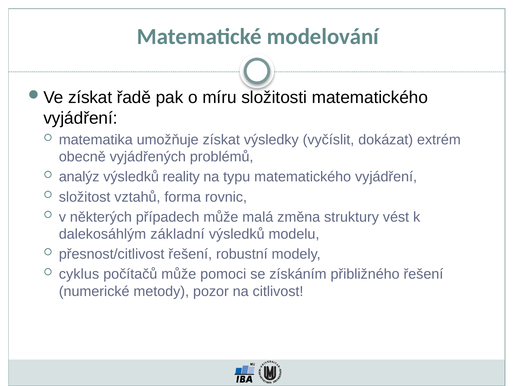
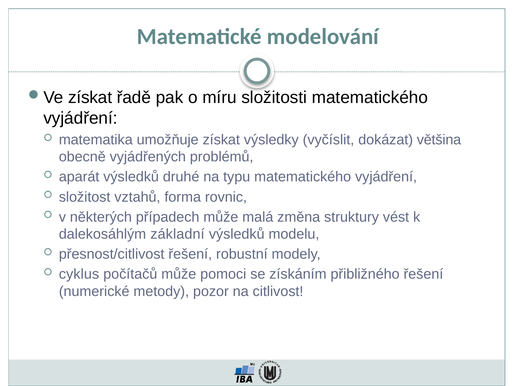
extrém: extrém -> většina (439, 140)
analýz: analýz -> aparát (79, 177)
reality: reality -> druhé (181, 177)
